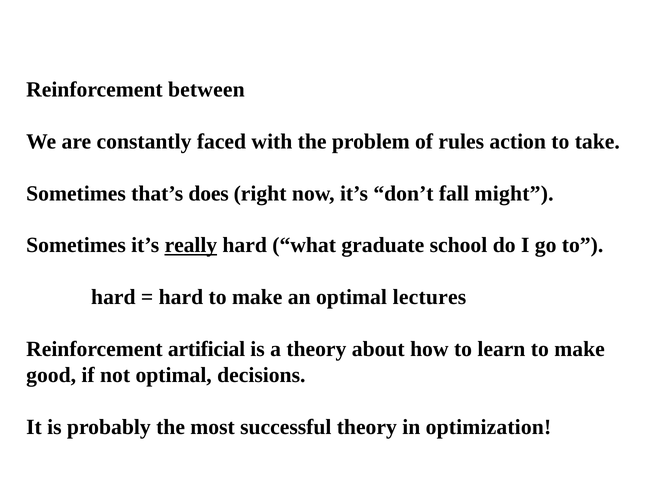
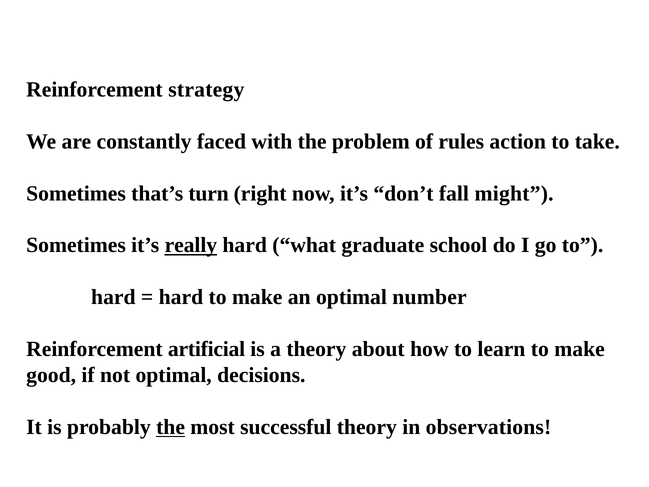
between: between -> strategy (206, 89)
does: does -> turn (209, 193)
lectures: lectures -> number (429, 297)
the underline: none -> present (171, 427)
optimization: optimization -> observations (488, 427)
